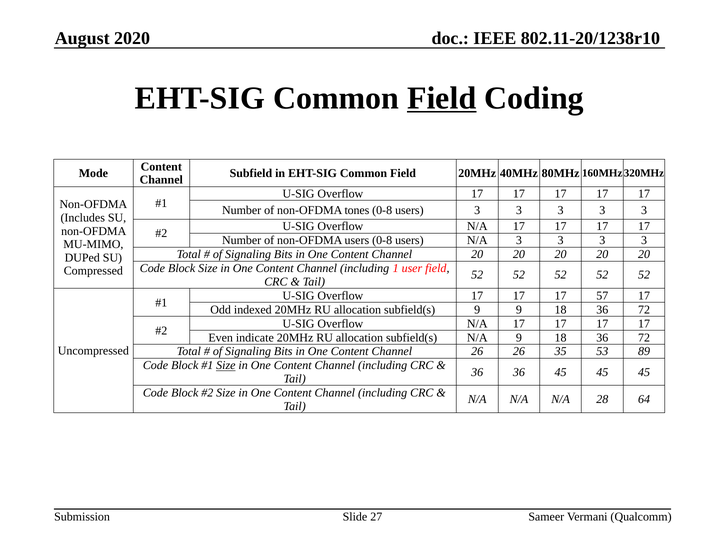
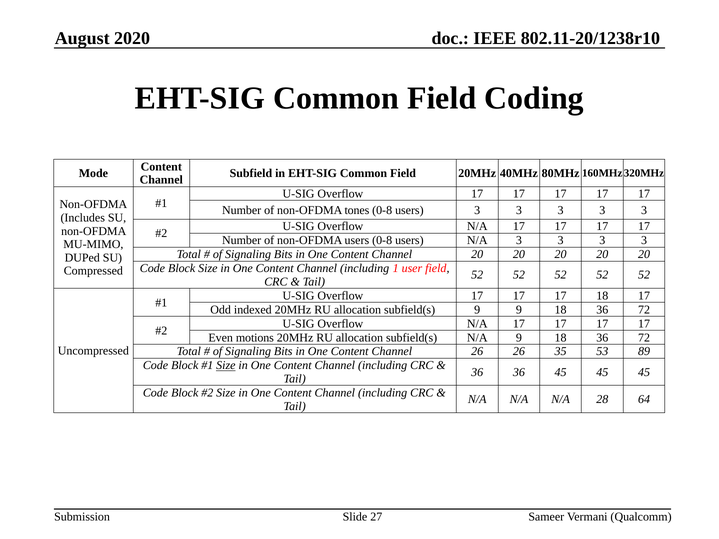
Field underline: present -> none (442, 98)
17 57: 57 -> 18 (602, 296)
indicate: indicate -> motions (255, 338)
